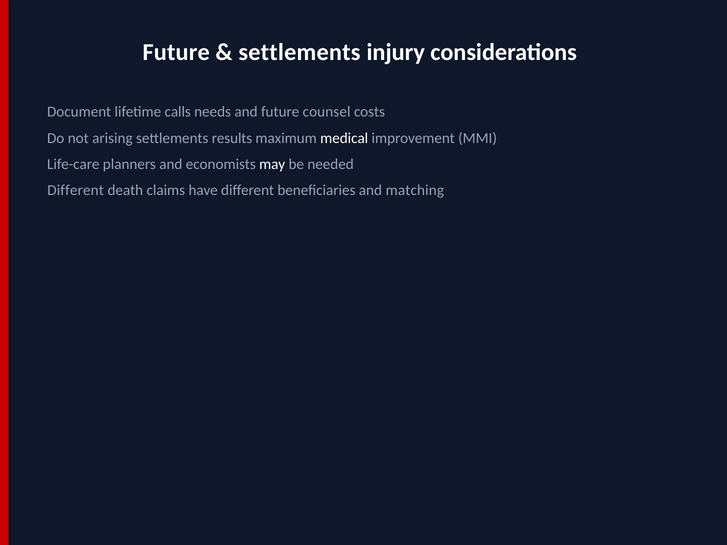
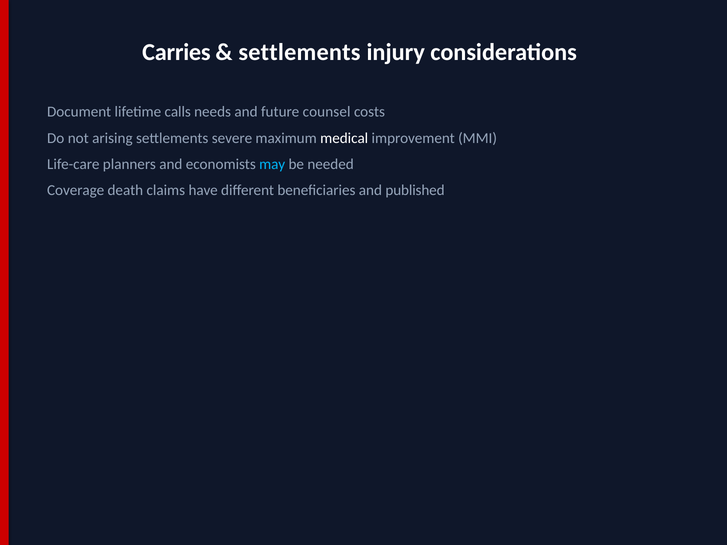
Future: Future -> Carries (176, 53)
results: results -> severe (232, 138)
may colour: white -> light blue (272, 164)
Different: Different -> Coverage (76, 191)
matching: matching -> published (415, 191)
